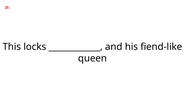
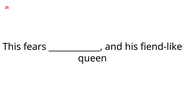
locks: locks -> fears (35, 47)
